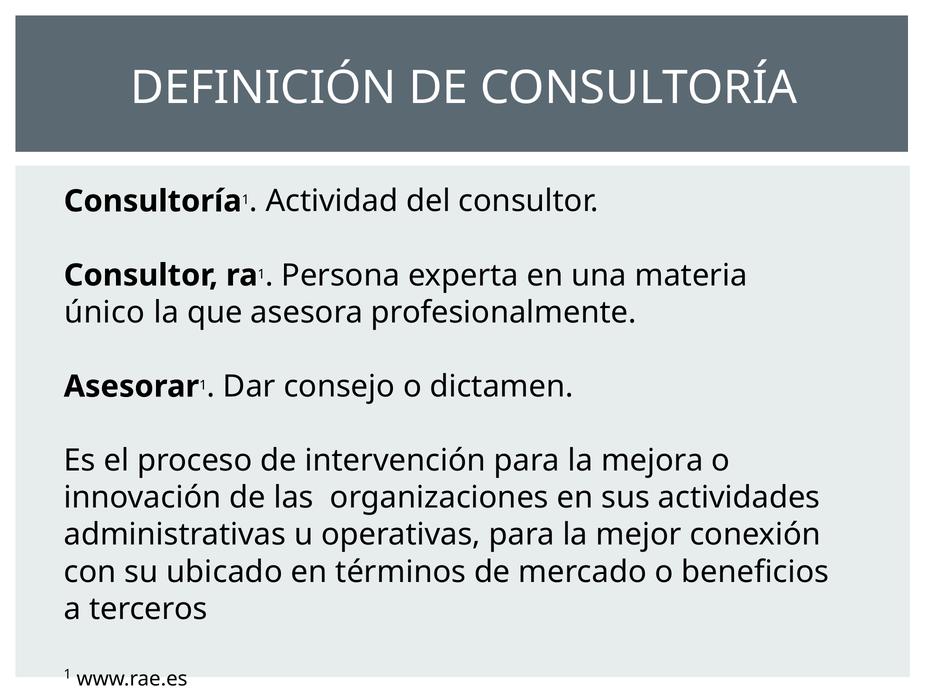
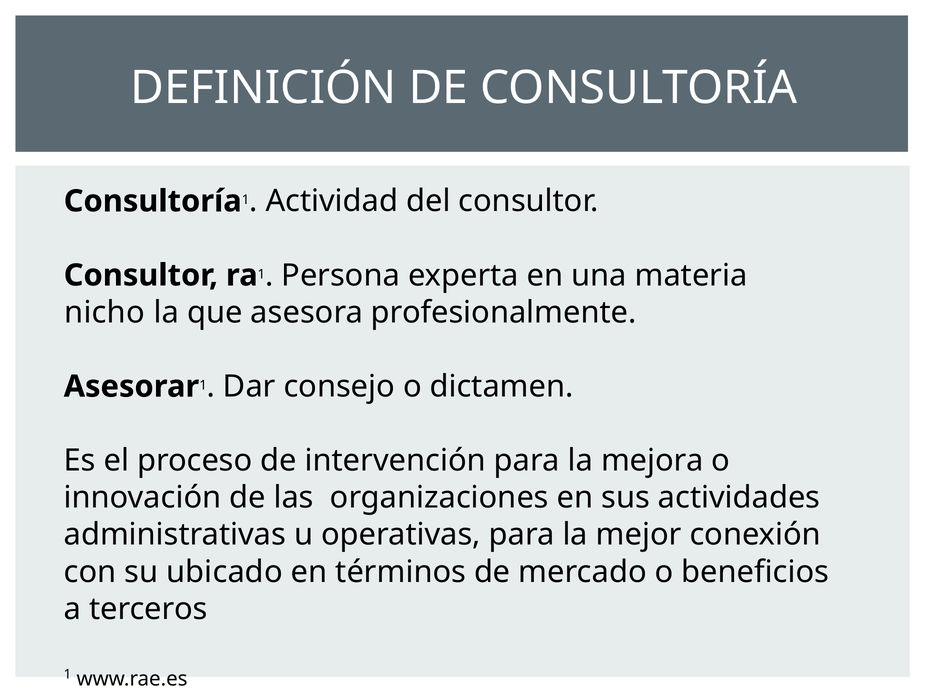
único: único -> nicho (105, 312)
